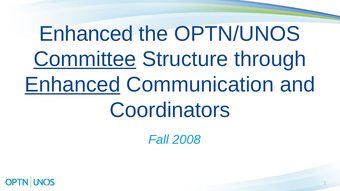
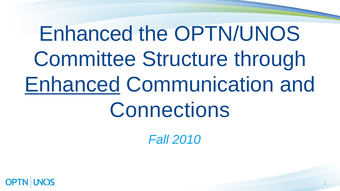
Committee underline: present -> none (85, 59)
Coordinators: Coordinators -> Connections (170, 110)
2008: 2008 -> 2010 (187, 140)
